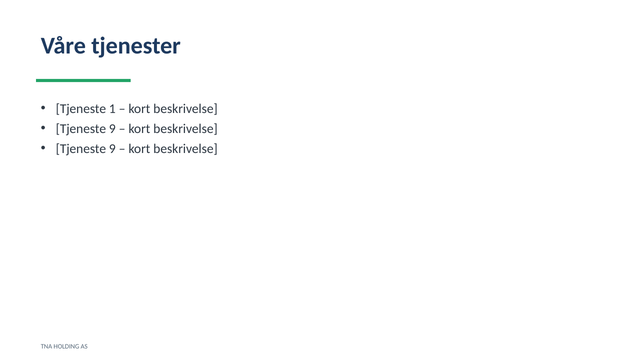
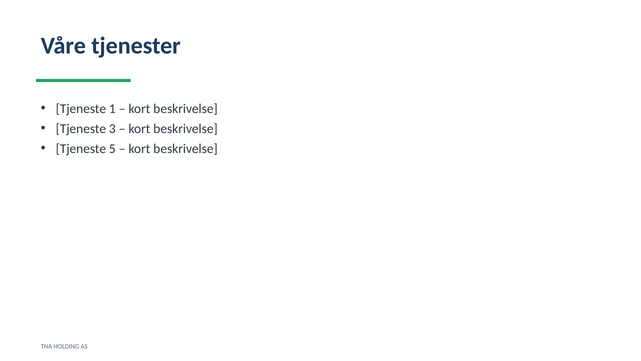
9: 9 -> 3 (112, 129)
9: 9 -> 5 (112, 149)
